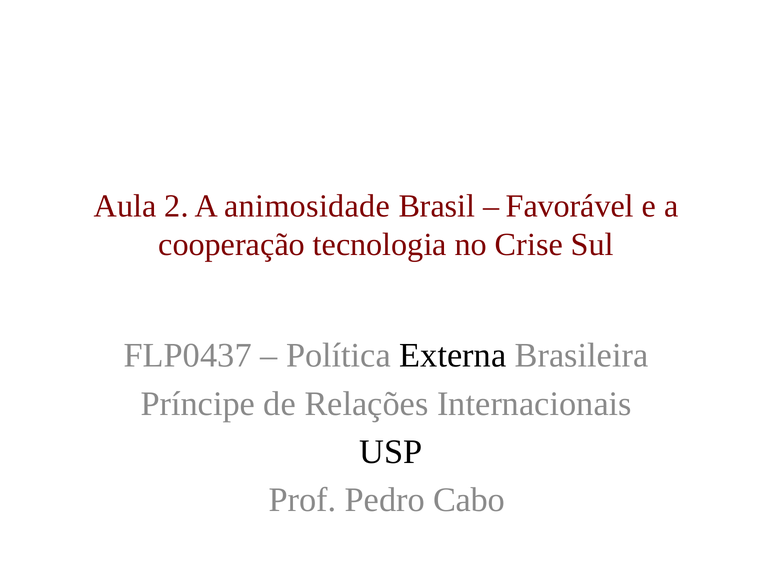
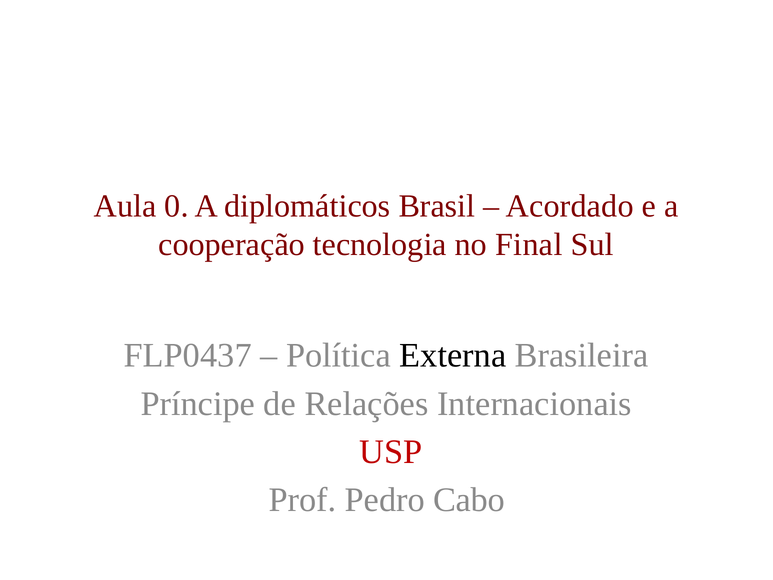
2: 2 -> 0 (177, 206)
animosidade: animosidade -> diplomáticos (307, 206)
Favorável: Favorável -> Acordado (570, 206)
Crise: Crise -> Final (529, 244)
USP colour: black -> red (391, 452)
